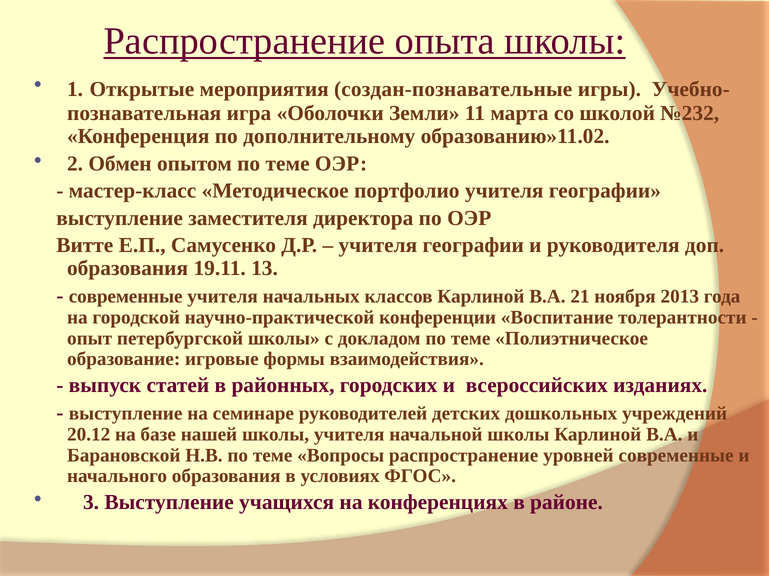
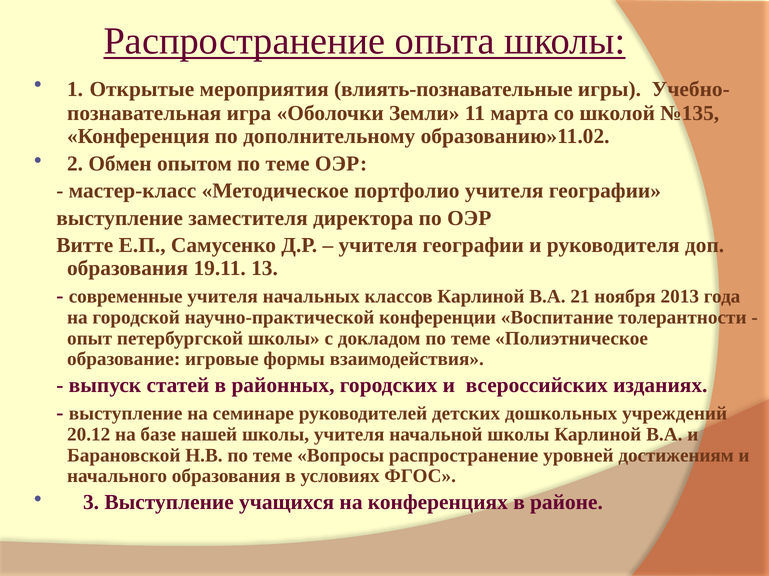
создан-познавательные: создан-познавательные -> влиять-познавательные (453, 89)
№232: №232 -> №135 (690, 113)
уровней современные: современные -> достижениям (676, 456)
